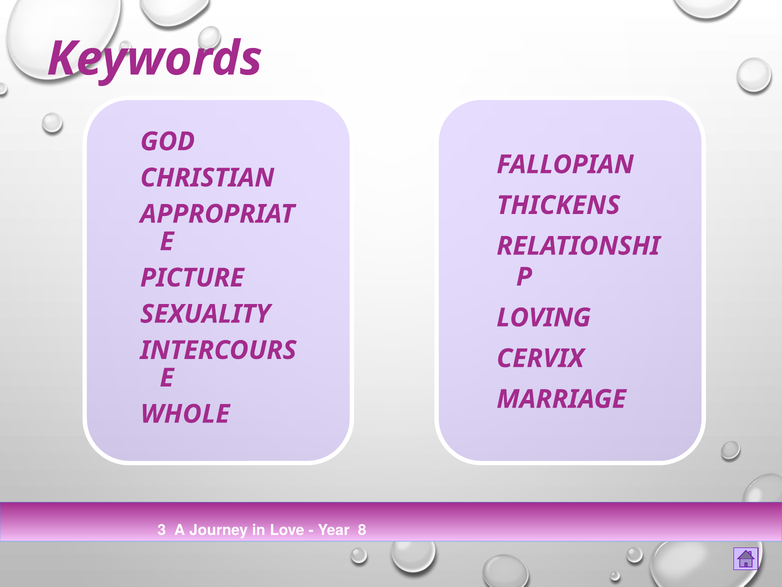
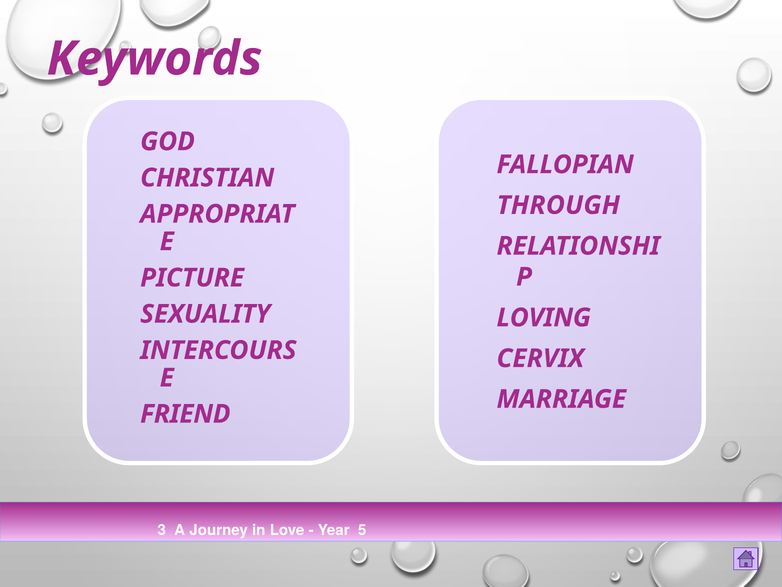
THICKENS: THICKENS -> THROUGH (558, 205)
WHOLE: WHOLE -> FRIEND (185, 414)
8: 8 -> 5 (362, 530)
